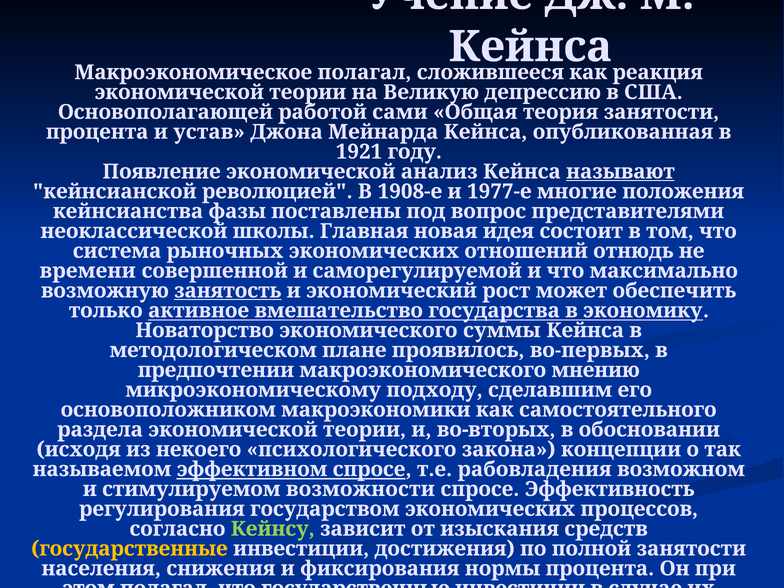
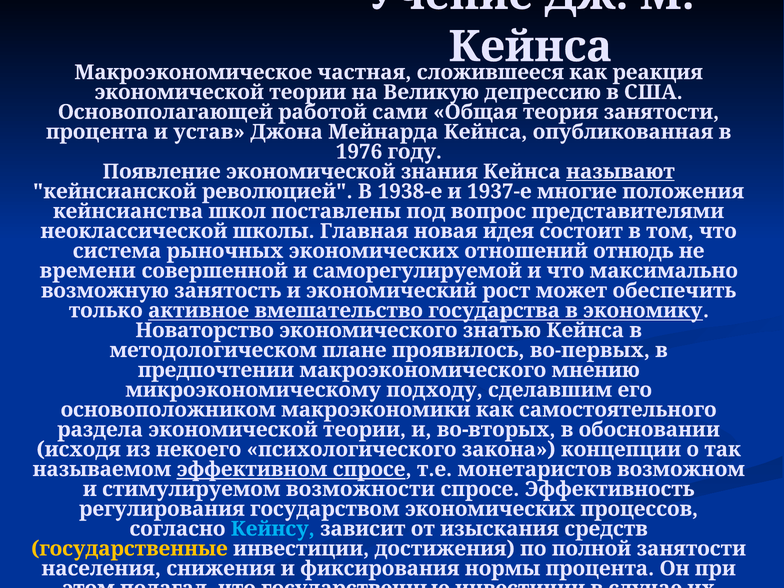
Макроэкономическое полагал: полагал -> частная (365, 72)
1921: 1921 -> 1976 (359, 152)
анализ: анализ -> знания (439, 172)
1908-е: 1908-е -> 1938-е (410, 191)
1977-е: 1977-е -> 1937-е (499, 191)
фазы: фазы -> школ (237, 211)
занятость underline: present -> none (228, 291)
суммы: суммы -> знатью (502, 330)
рабовладения: рабовладения -> монетаристов (535, 469)
Кейнсу colour: light green -> light blue (273, 529)
